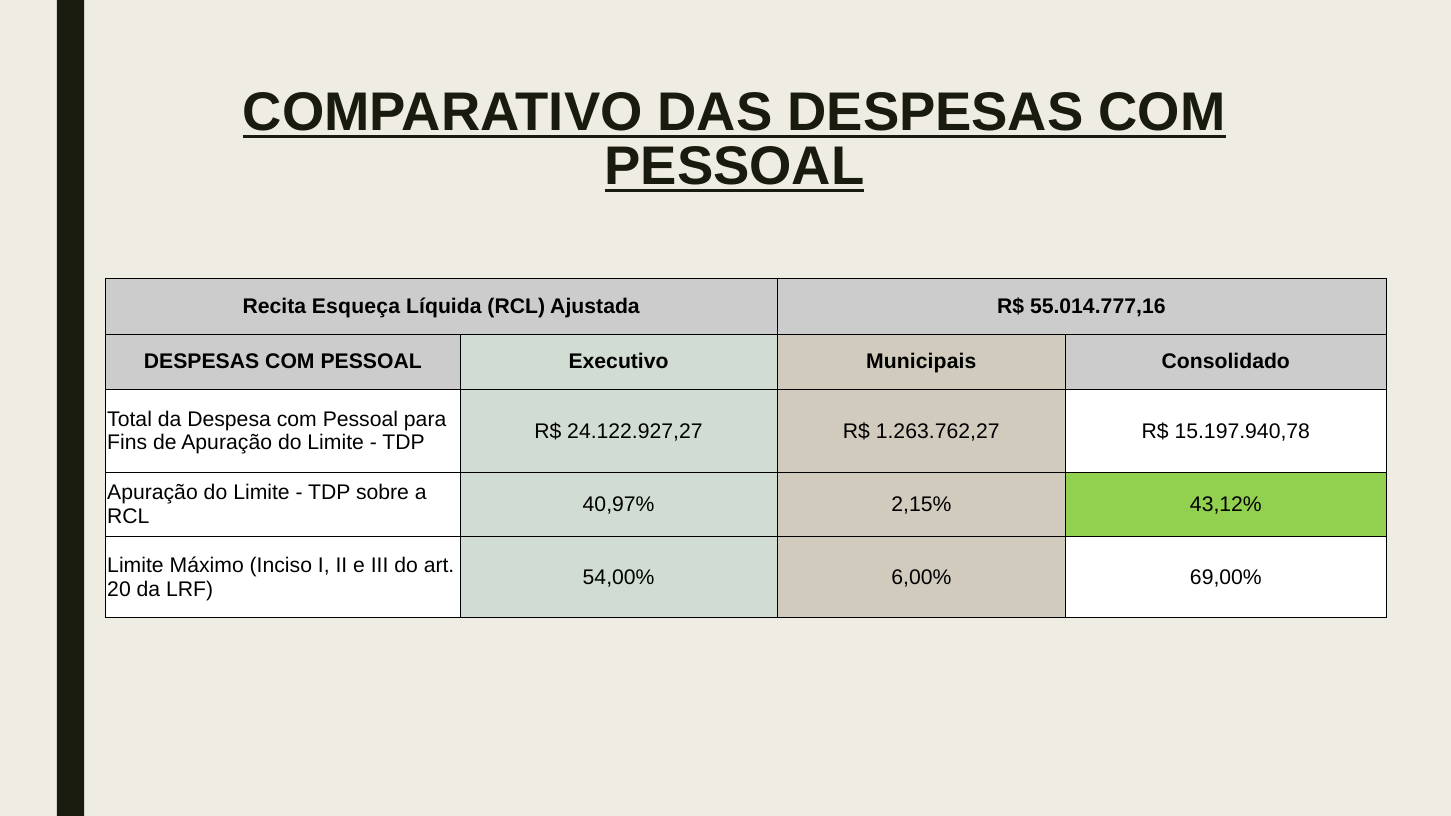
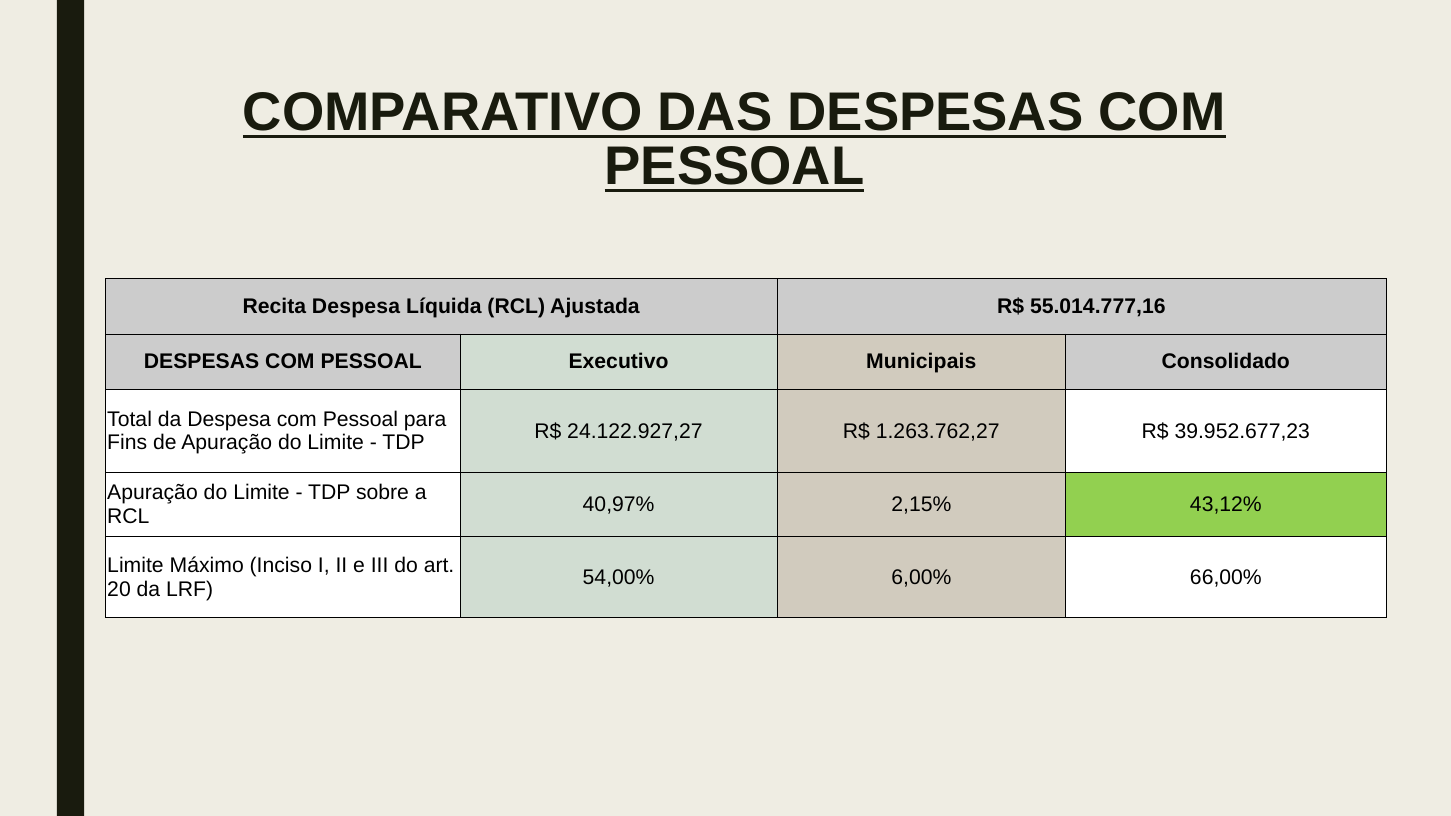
Recita Esqueça: Esqueça -> Despesa (356, 307)
15.197.940,78: 15.197.940,78 -> 39.952.677,23 (1242, 431)
69,00%: 69,00% -> 66,00% (1226, 578)
